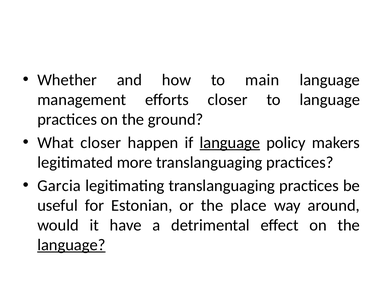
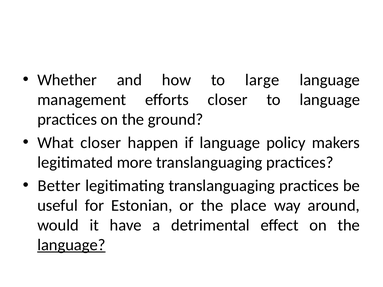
main: main -> large (262, 80)
language underline: present -> none (230, 143)
Garcia: Garcia -> Better (59, 186)
